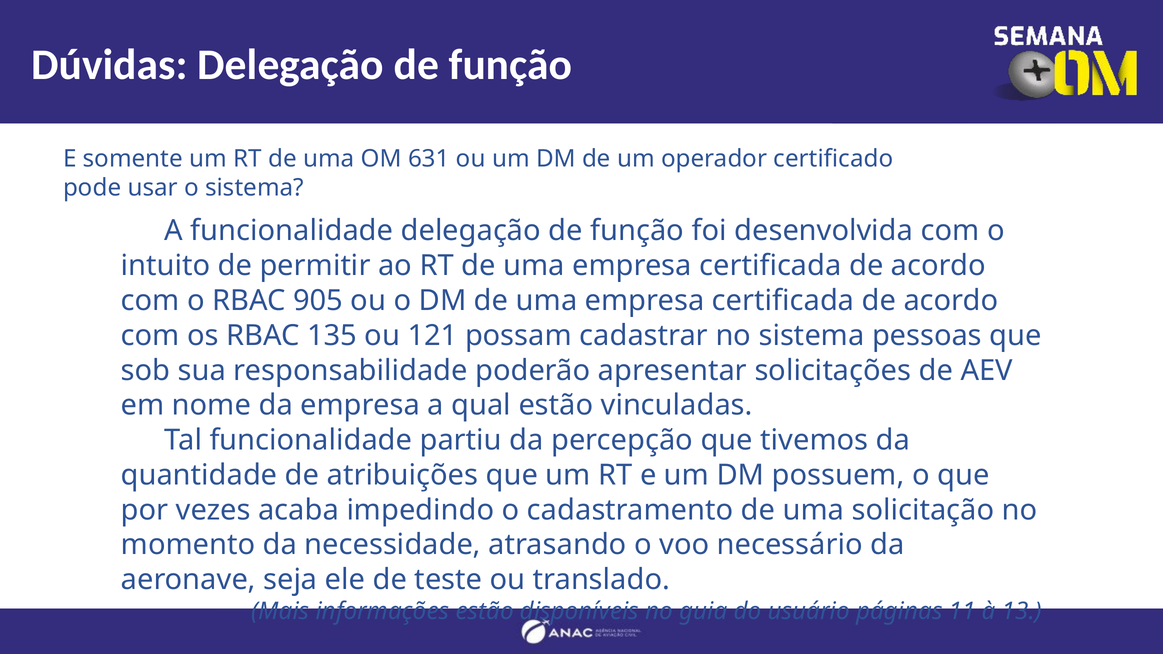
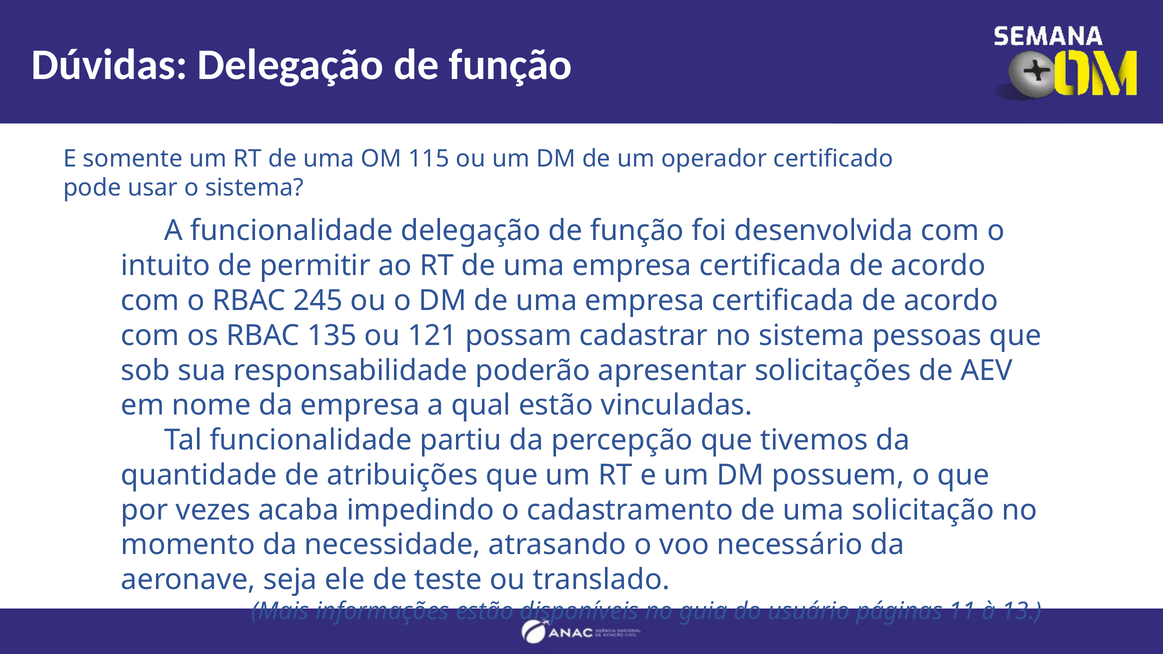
631: 631 -> 115 (429, 159)
905: 905 -> 245 (318, 301)
